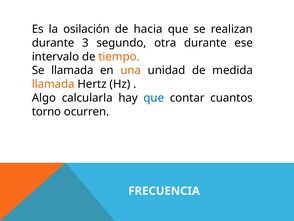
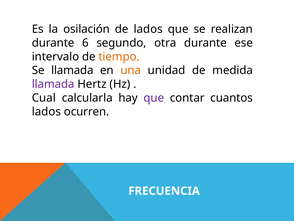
de hacia: hacia -> lados (148, 29)
3: 3 -> 6 (85, 43)
llamada colour: orange -> purple (53, 84)
Algo: Algo -> Cual (44, 98)
que colour: blue -> purple (154, 98)
torno: torno -> lados (46, 111)
